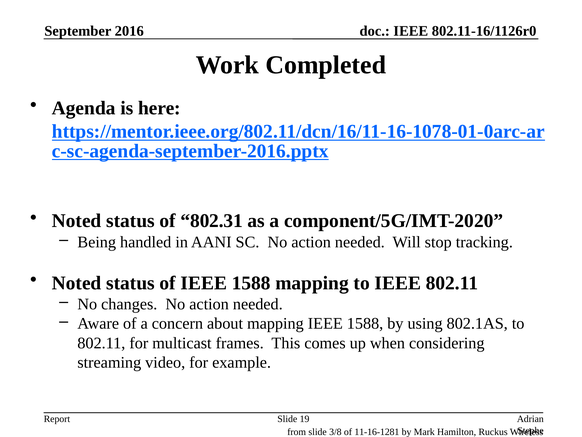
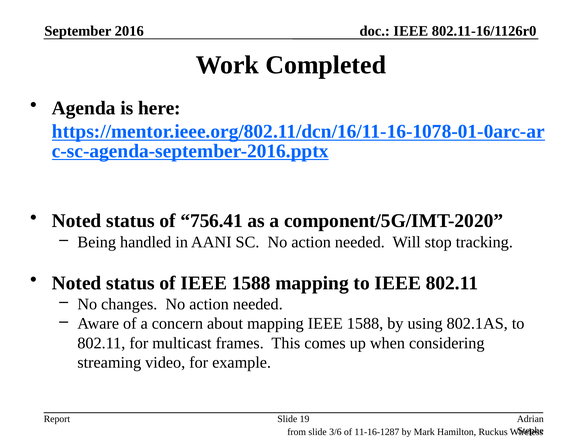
802.31: 802.31 -> 756.41 (212, 221)
3/8: 3/8 -> 3/6 (335, 431)
11-16-1281: 11-16-1281 -> 11-16-1287 (377, 431)
